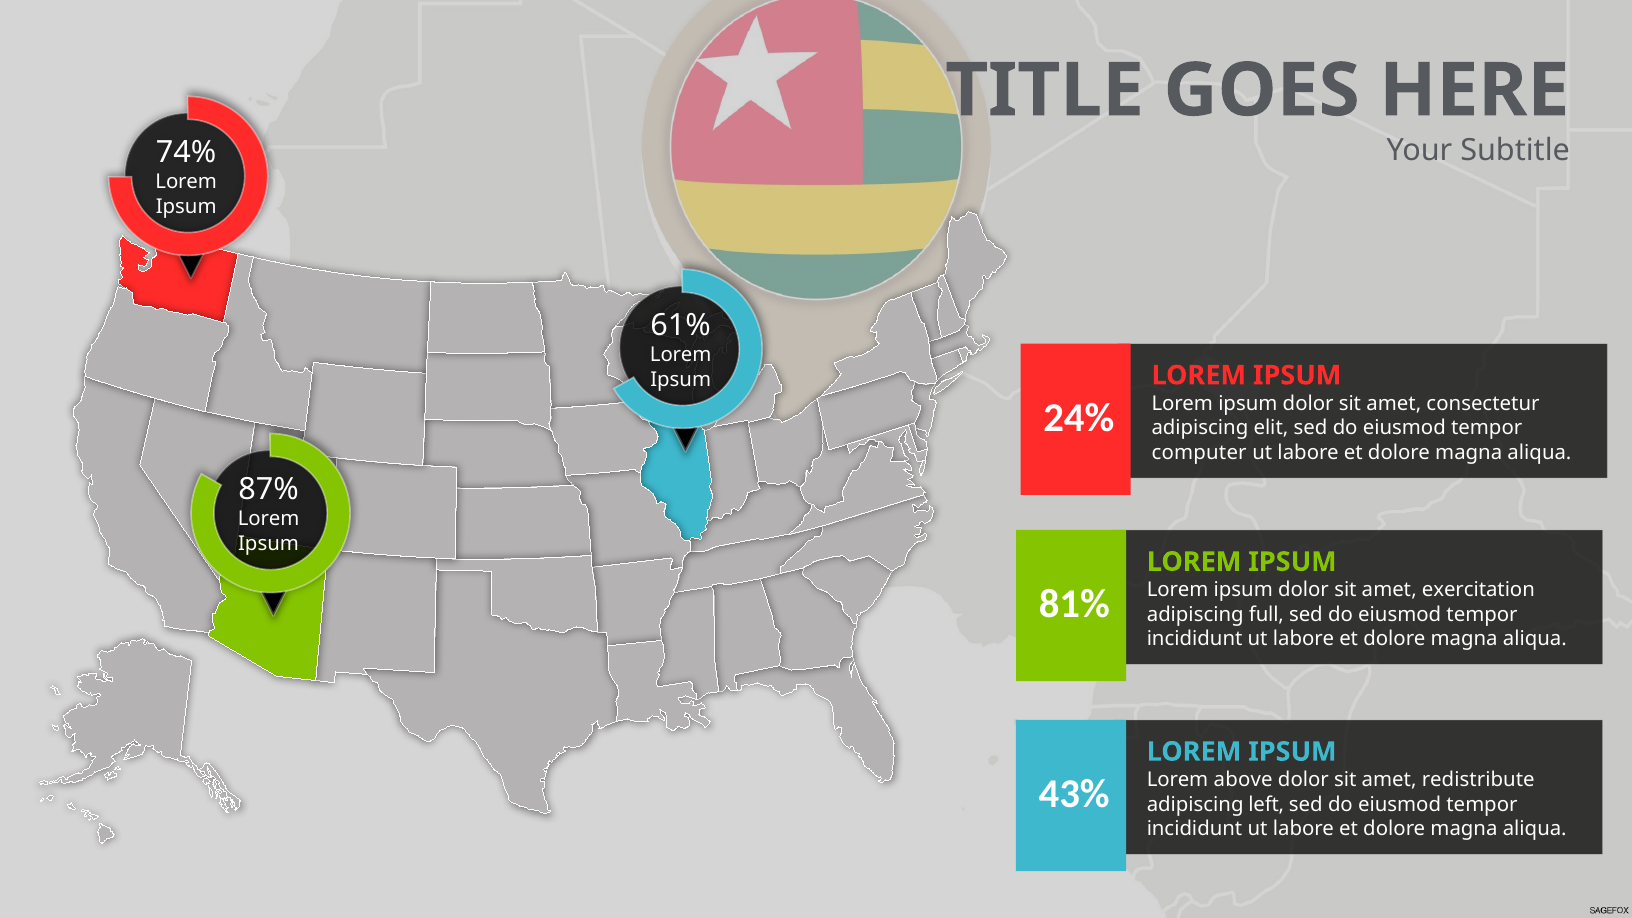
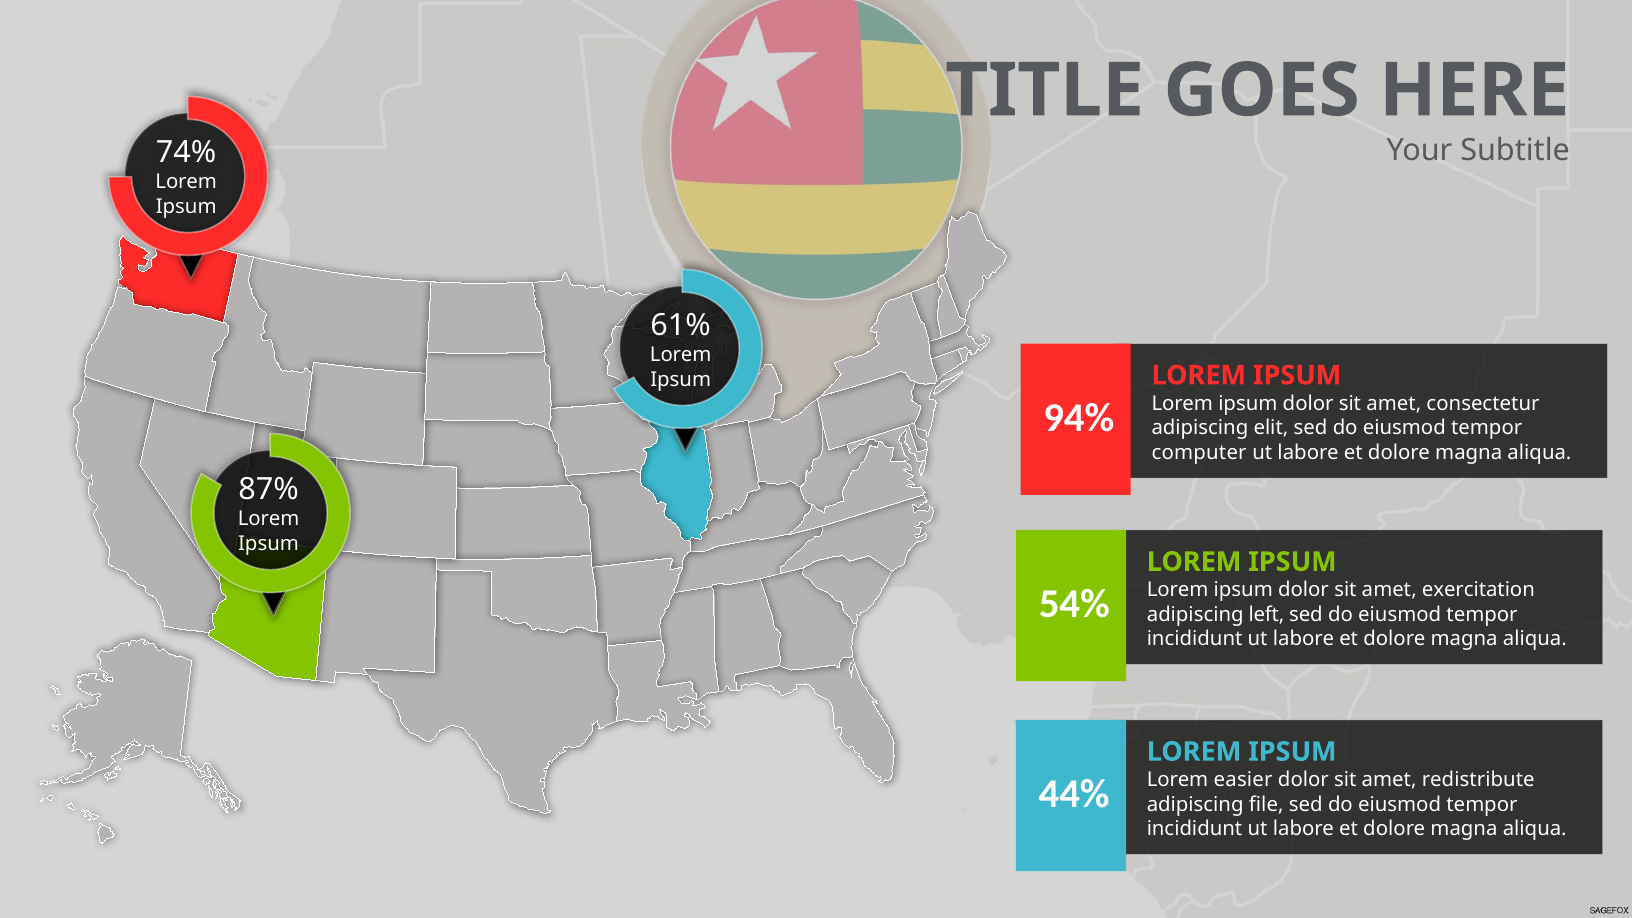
24%: 24% -> 94% (1079, 418)
81%: 81% -> 54% (1074, 604)
full: full -> left (1266, 614)
above: above -> easier (1243, 780)
43%: 43% -> 44% (1074, 794)
left: left -> file (1266, 804)
